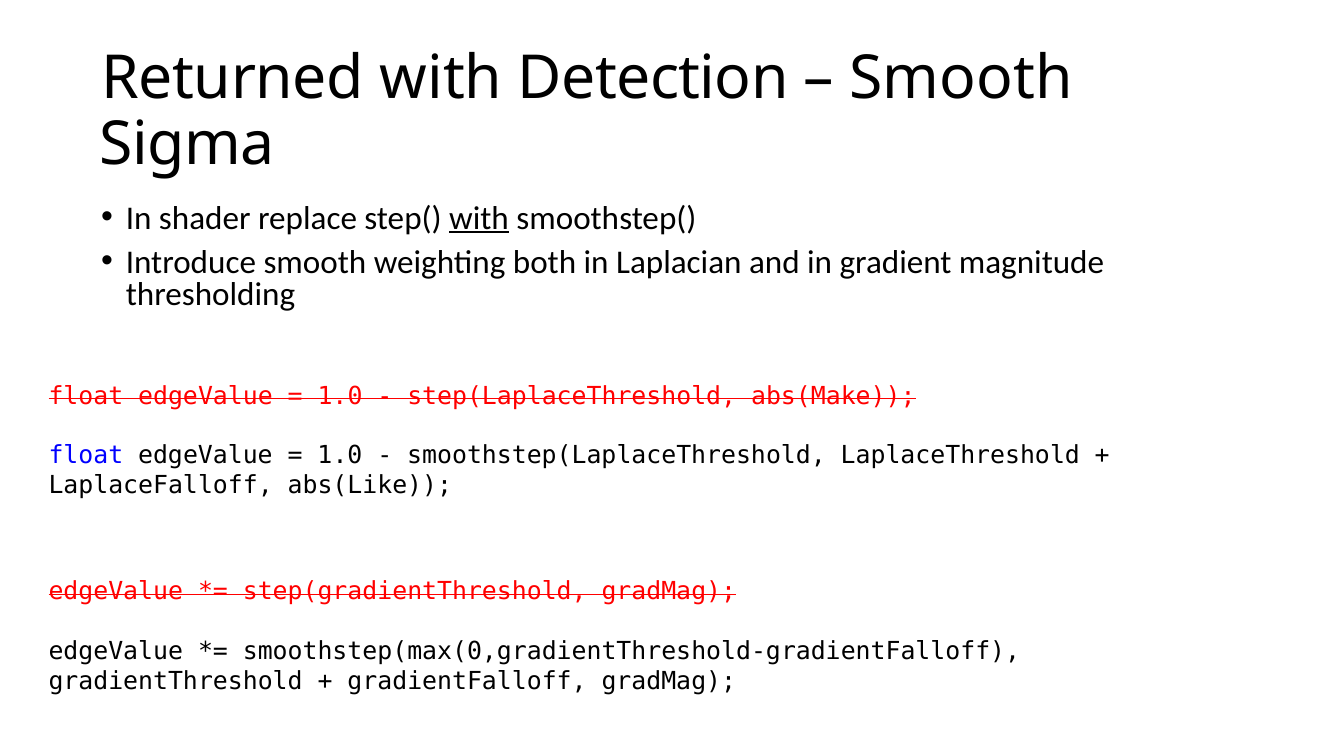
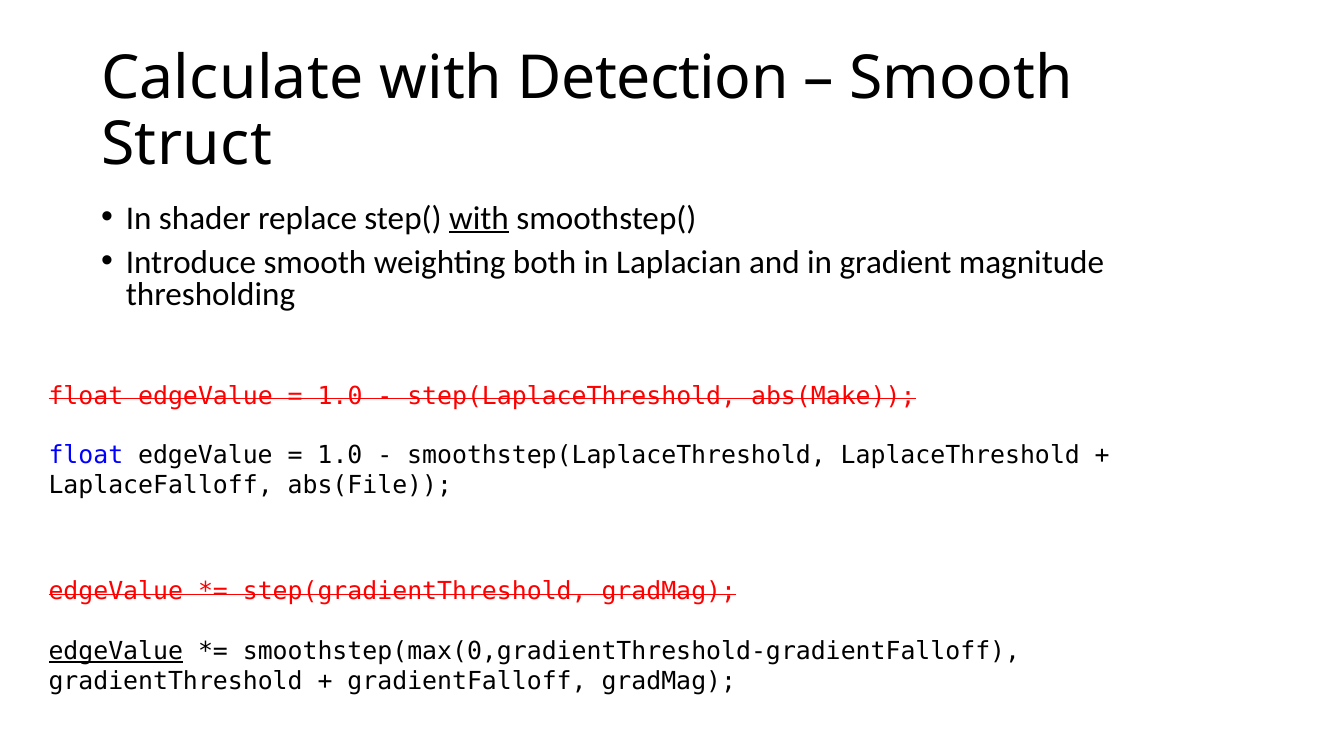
Returned: Returned -> Calculate (232, 79)
Sigma: Sigma -> Struct (187, 144)
abs(Like: abs(Like -> abs(File (370, 485)
edgeValue underline: none -> present (116, 652)
